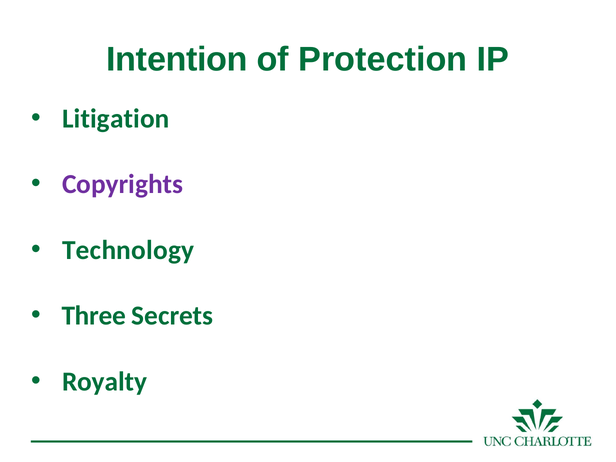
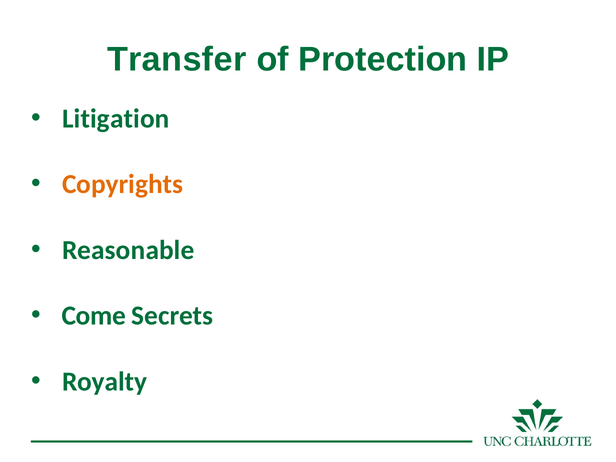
Intention: Intention -> Transfer (177, 59)
Copyrights colour: purple -> orange (123, 184)
Technology: Technology -> Reasonable (128, 250)
Three: Three -> Come (94, 316)
